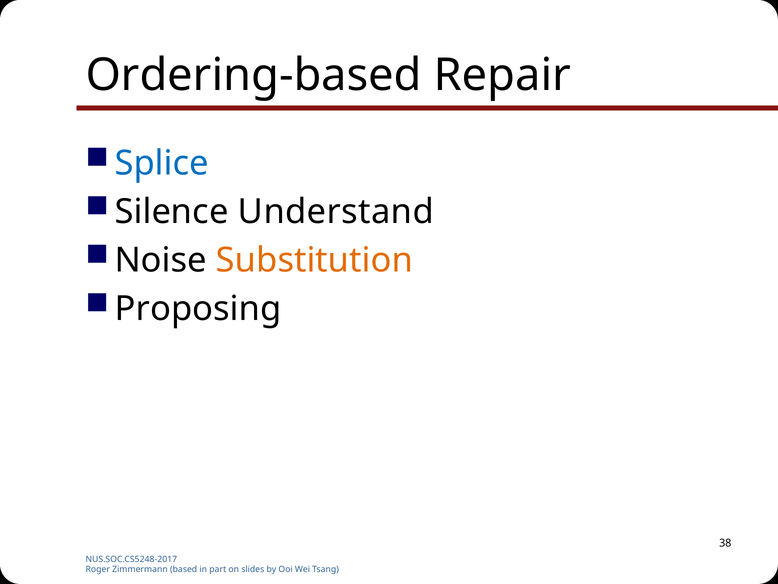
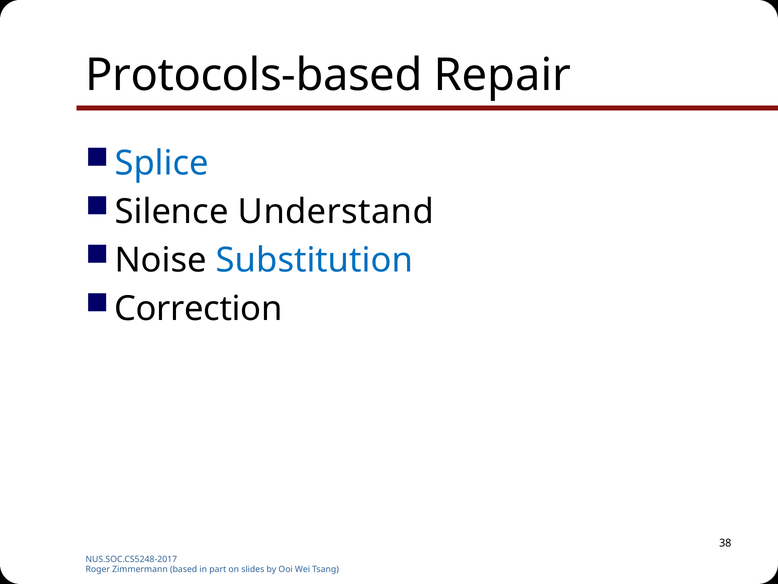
Ordering-based: Ordering-based -> Protocols-based (254, 75)
Substitution colour: orange -> blue (314, 260)
Proposing: Proposing -> Correction (198, 308)
